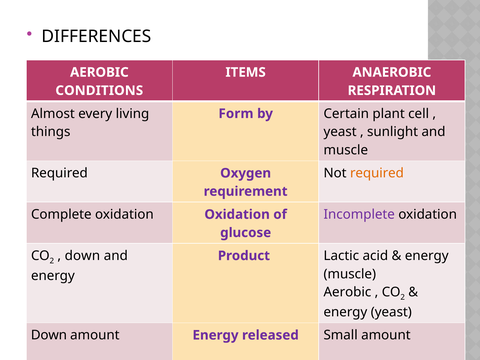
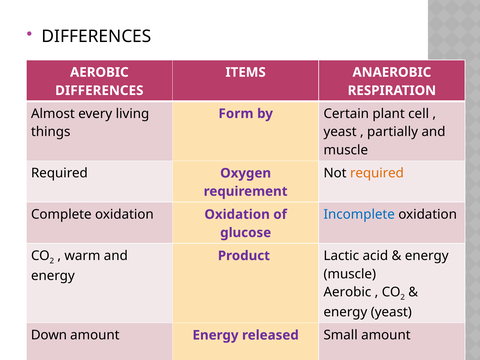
CONDITIONS: CONDITIONS -> DIFFERENCES (99, 91)
sunlight: sunlight -> partially (393, 132)
Incomplete colour: purple -> blue (359, 214)
down: down -> warm (82, 256)
